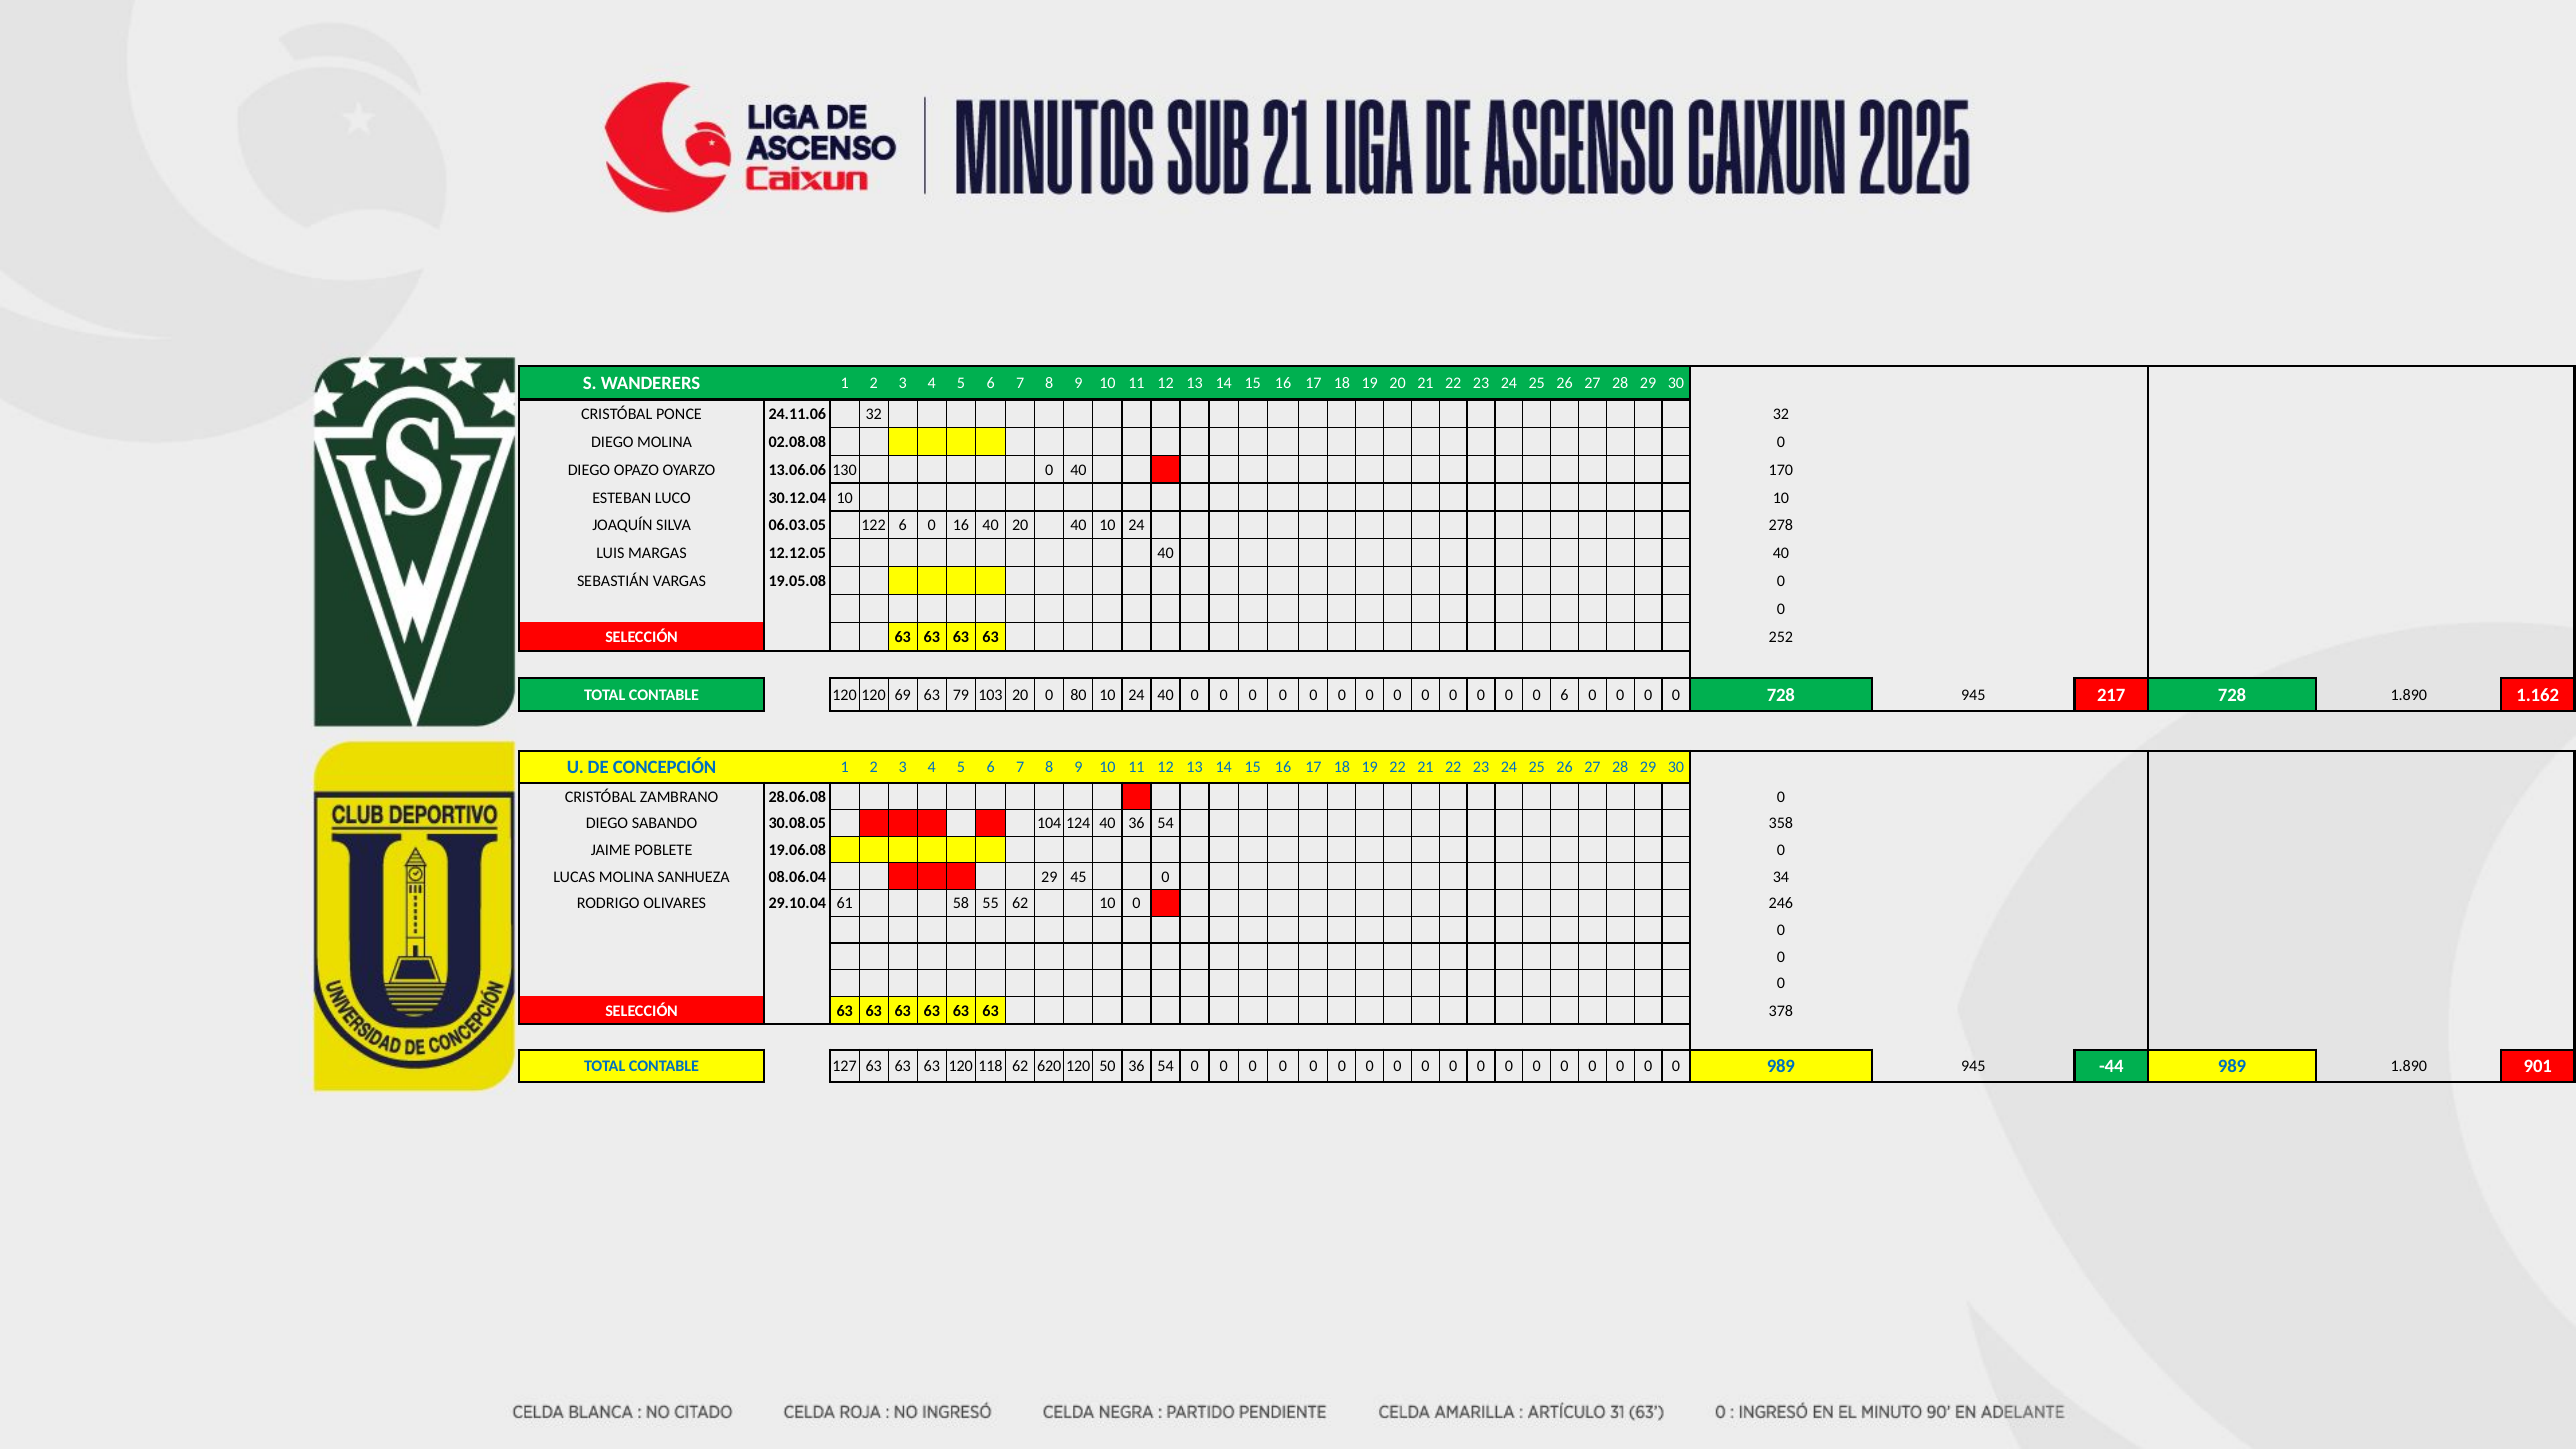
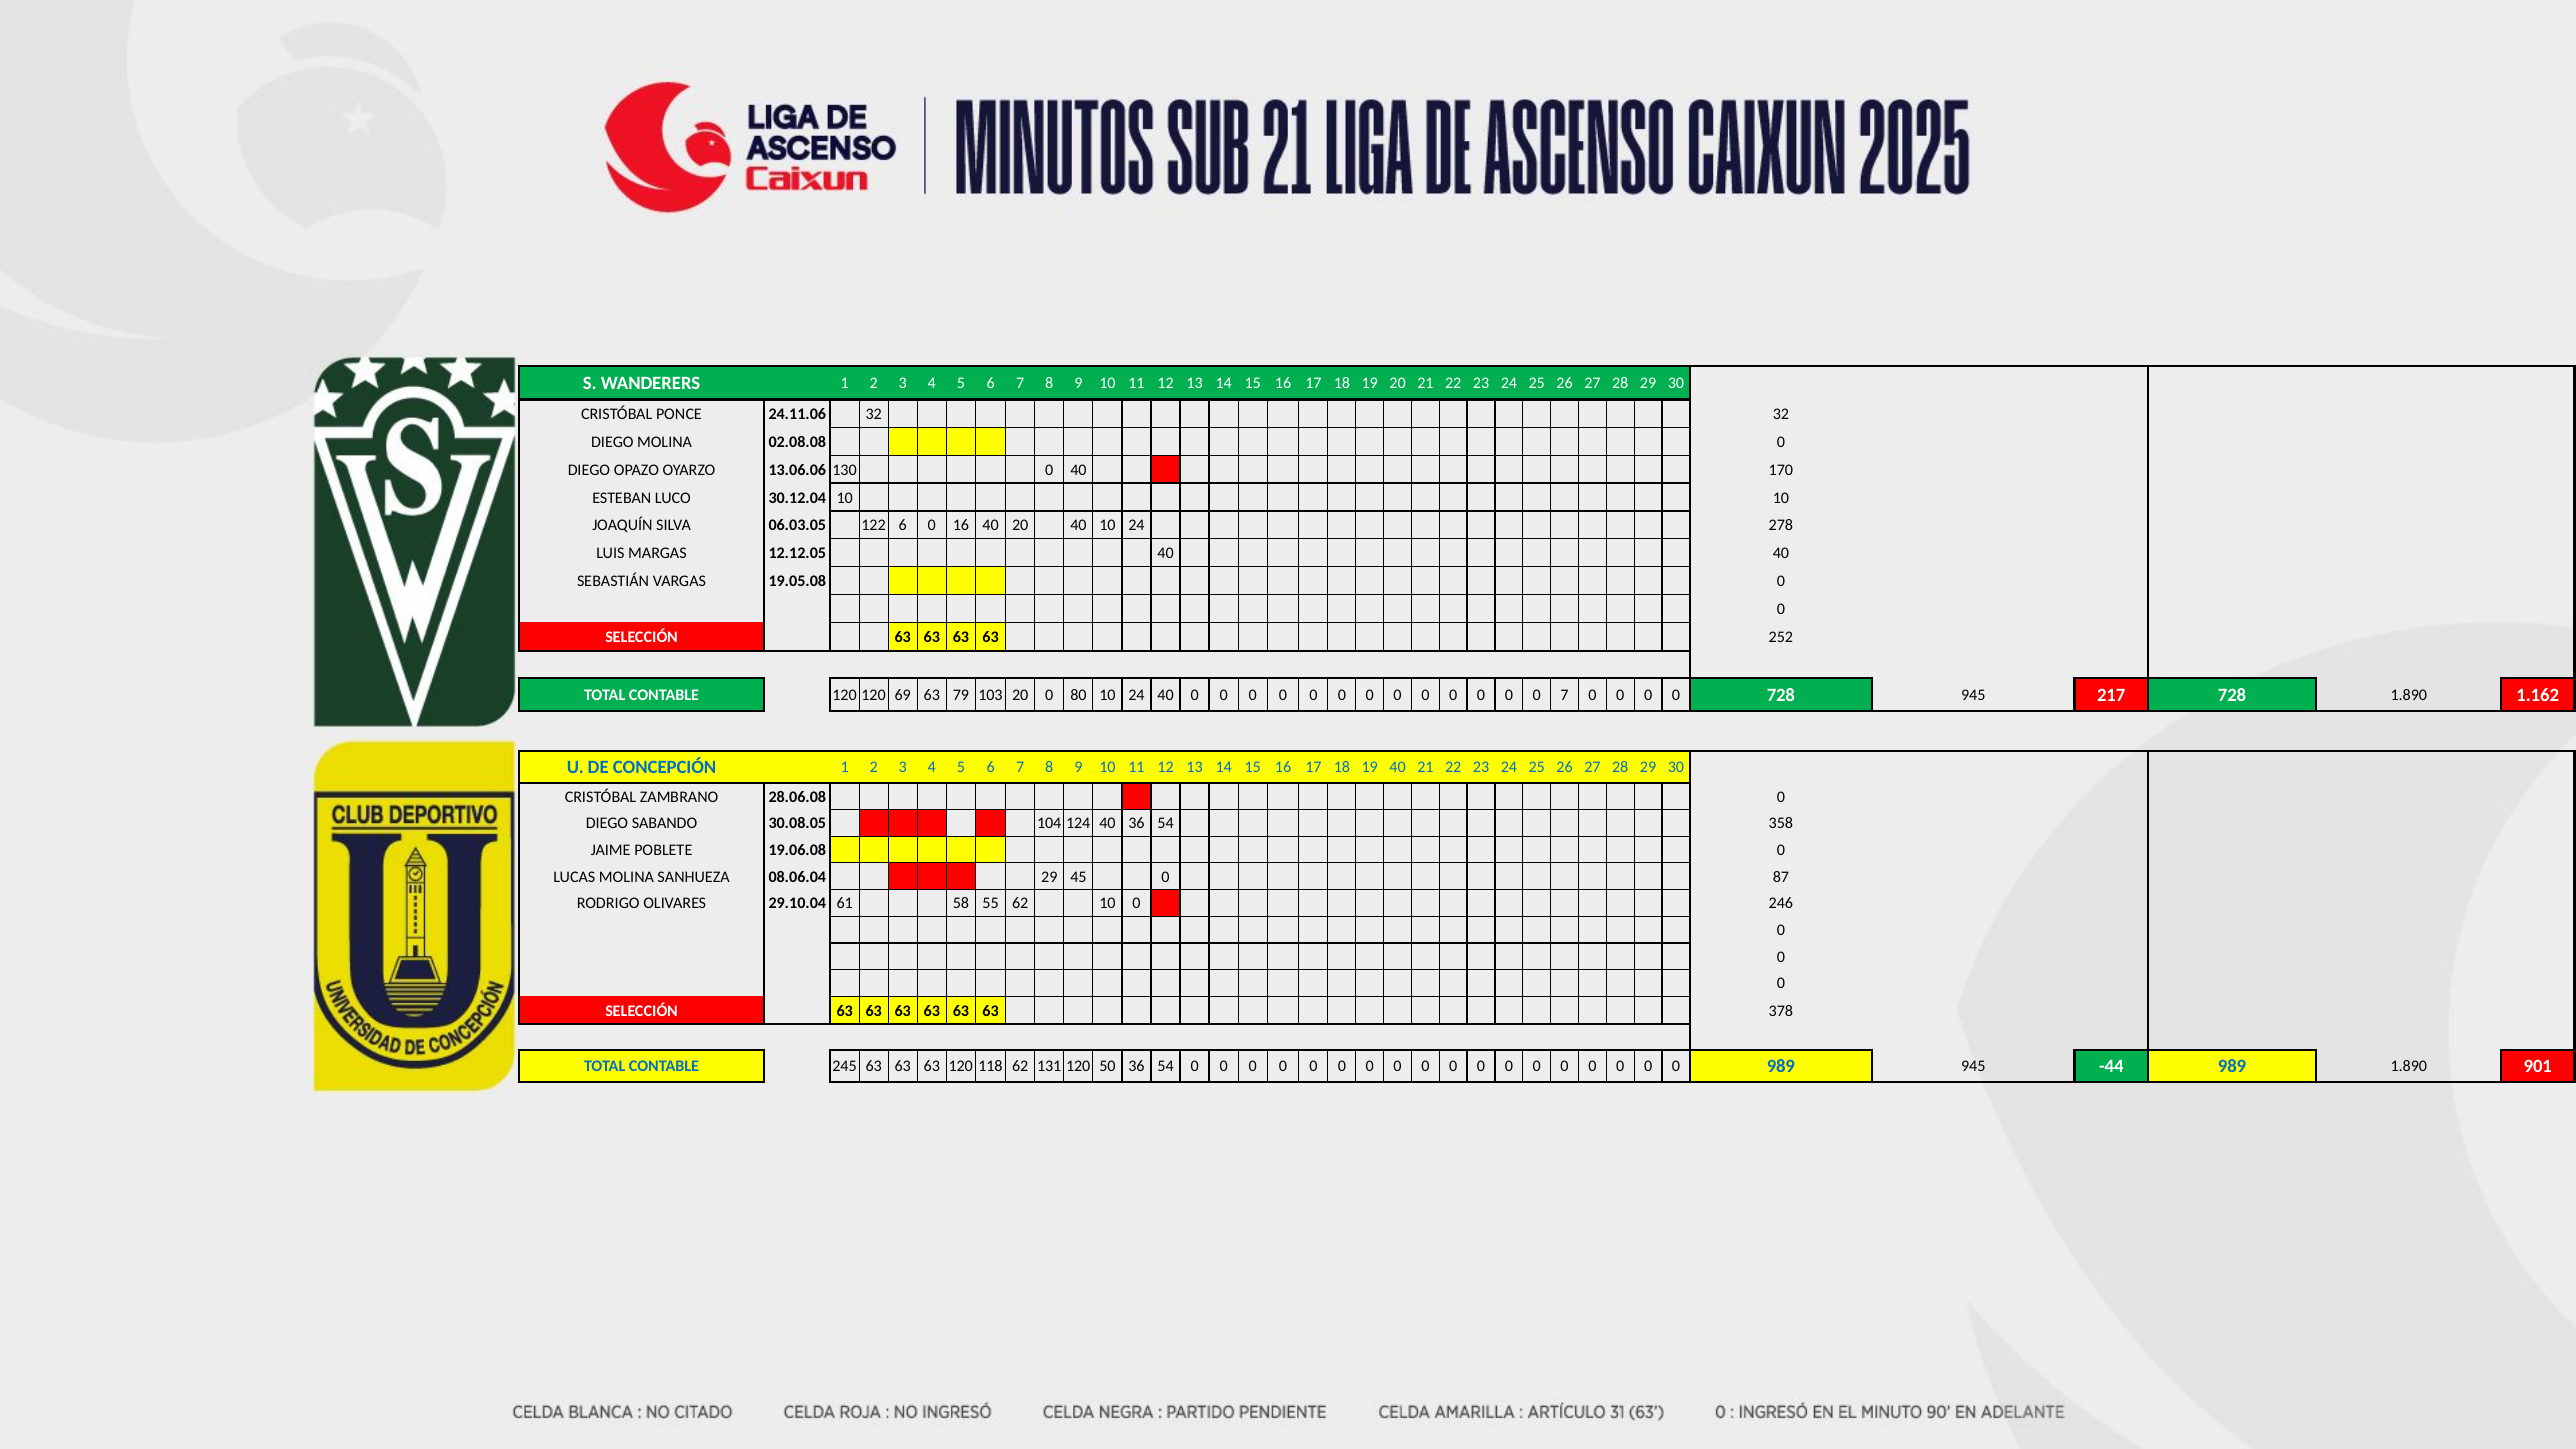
0 6: 6 -> 7 (1565, 695)
19 22: 22 -> 40 (1398, 767)
34: 34 -> 87 (1781, 877)
127: 127 -> 245 (845, 1066)
620: 620 -> 131 (1049, 1066)
